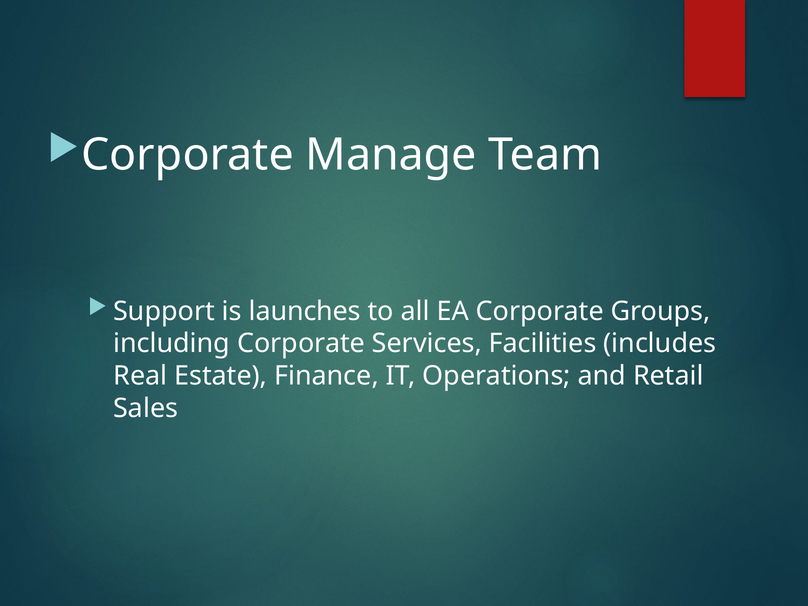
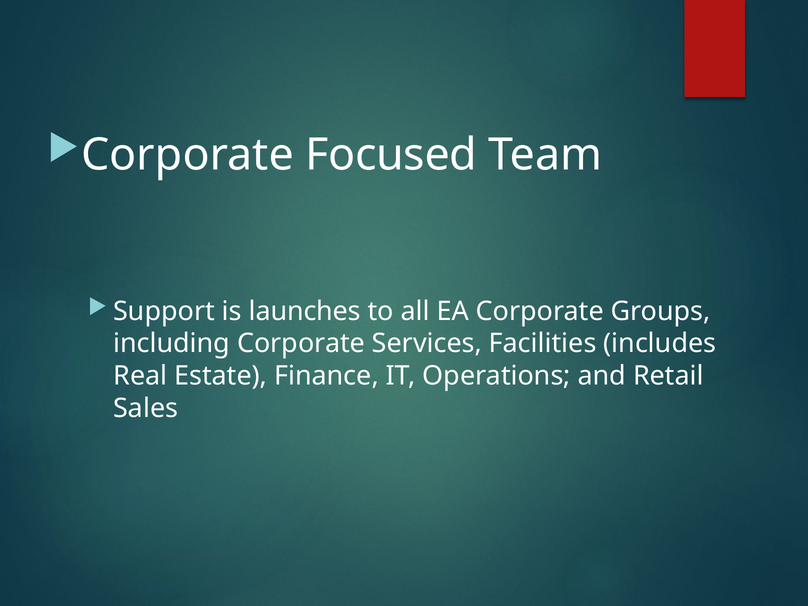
Manage: Manage -> Focused (391, 155)
